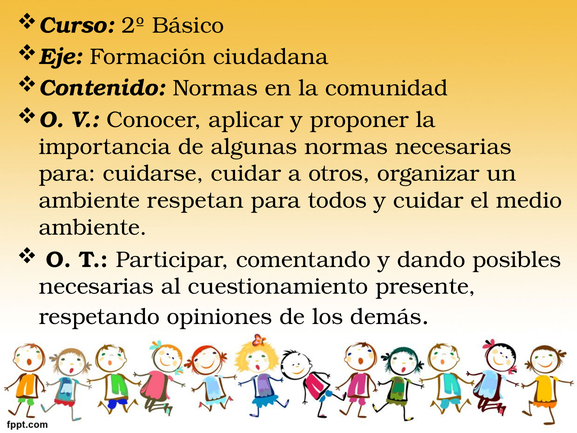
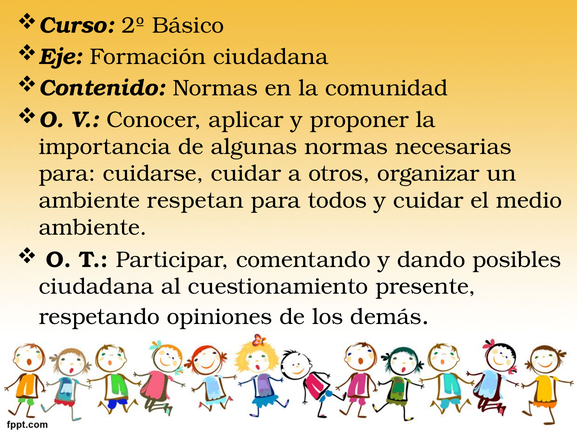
necesarias: necesarias -> ciudadana (96, 286)
